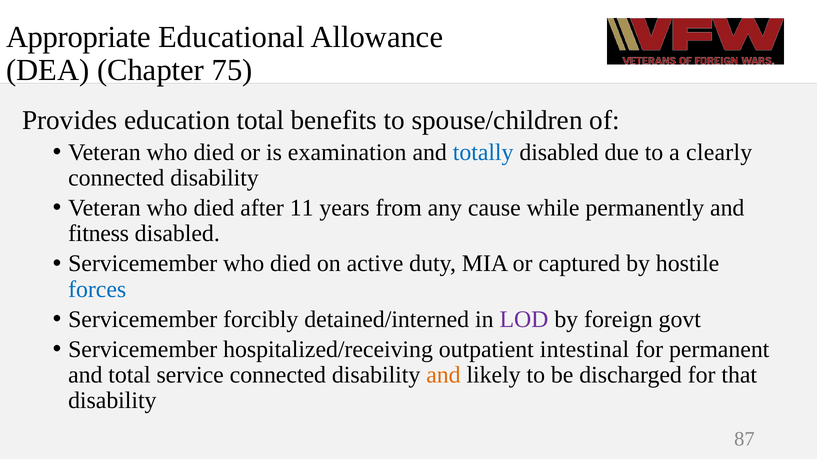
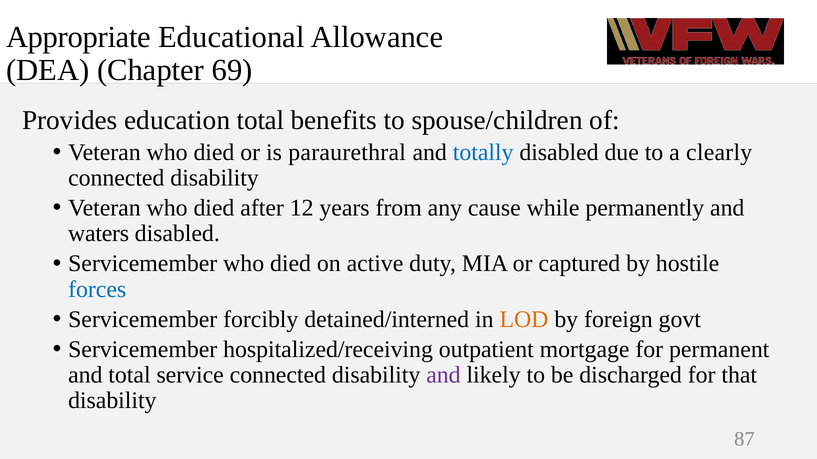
75: 75 -> 69 (232, 70)
examination: examination -> paraurethral (347, 152)
11: 11 -> 12 (302, 208)
fitness: fitness -> waters (99, 234)
LOD colour: purple -> orange (524, 320)
intestinal: intestinal -> mortgage (585, 350)
and colour: orange -> purple (443, 375)
